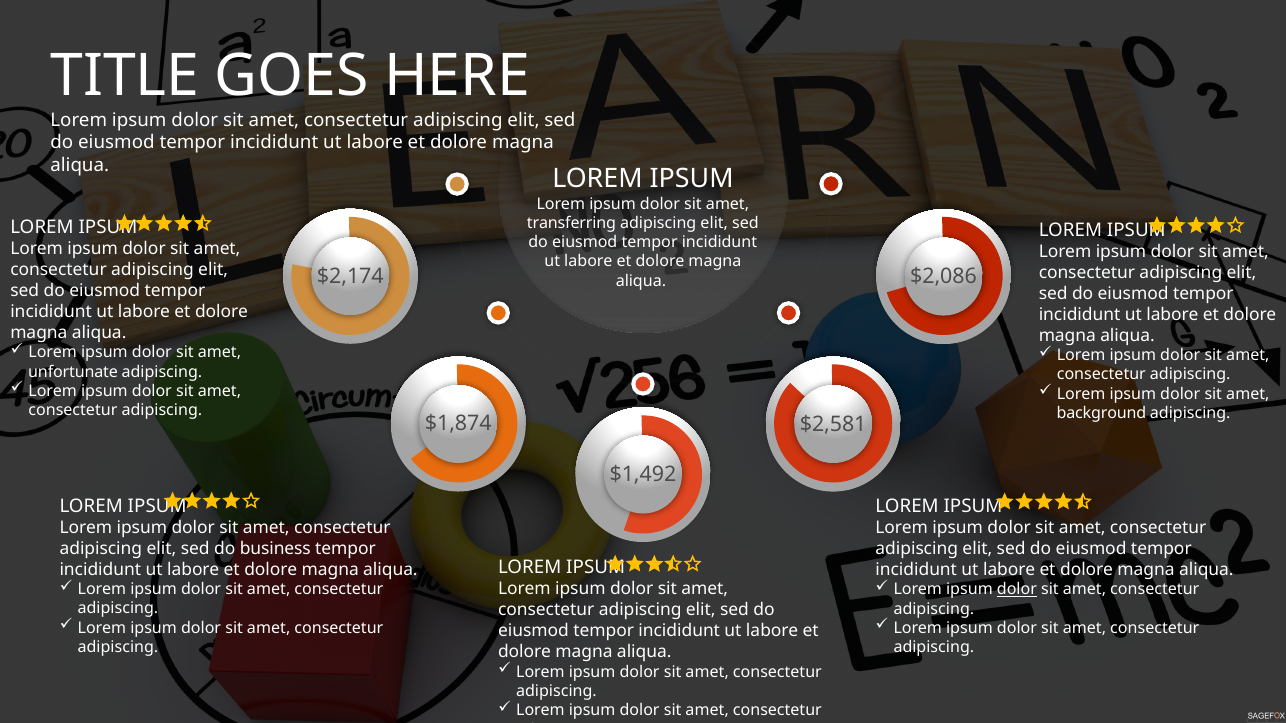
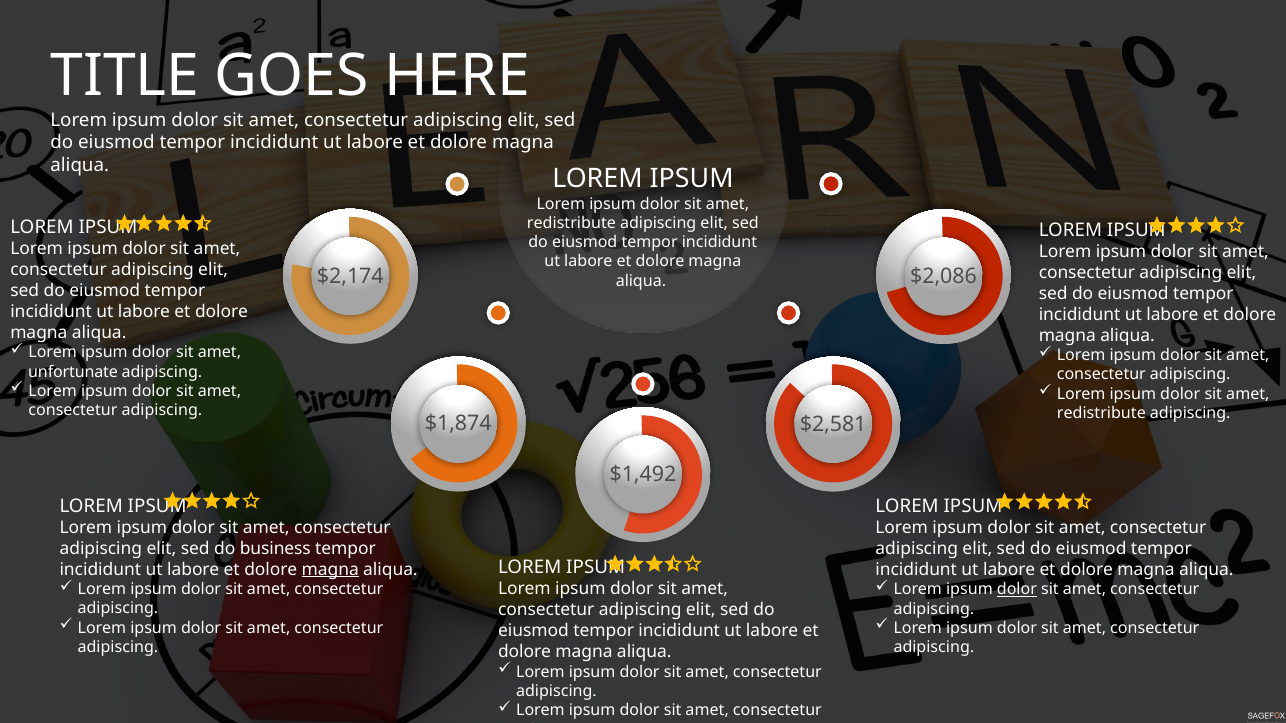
transferring: transferring -> redistribute (571, 223)
background: background -> redistribute (1101, 413)
magna underline: none -> present (330, 570)
